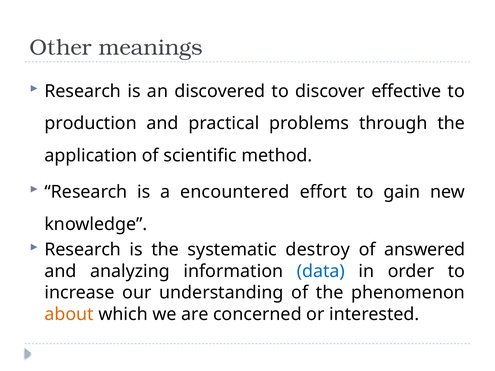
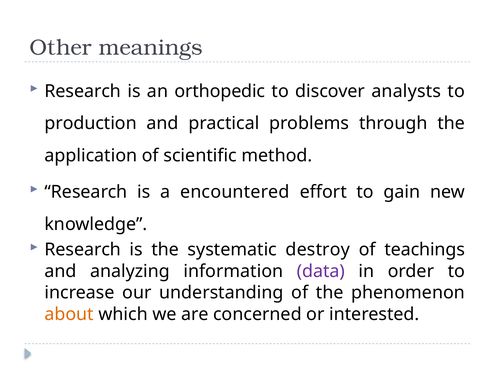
discovered: discovered -> orthopedic (220, 91)
effective: effective -> analysts (406, 91)
answered: answered -> teachings (425, 250)
data colour: blue -> purple (321, 271)
